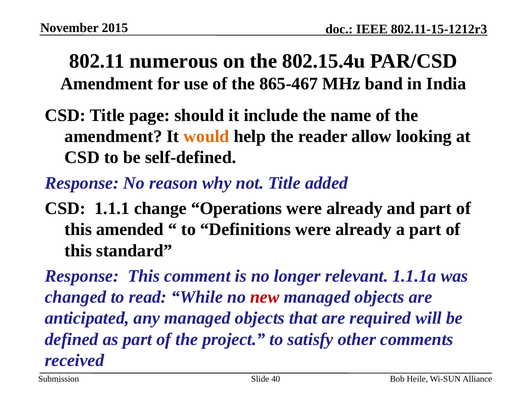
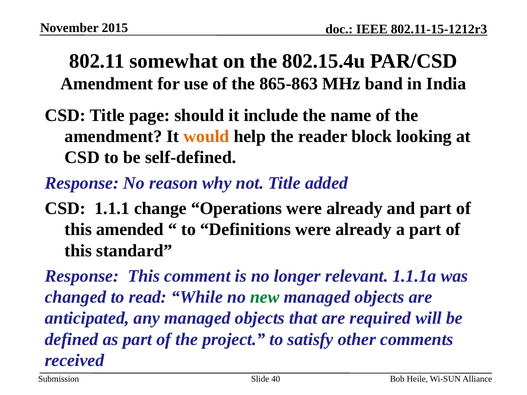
numerous: numerous -> somewhat (174, 61)
865-467: 865-467 -> 865-863 (289, 84)
allow: allow -> block (372, 137)
new colour: red -> green (265, 297)
